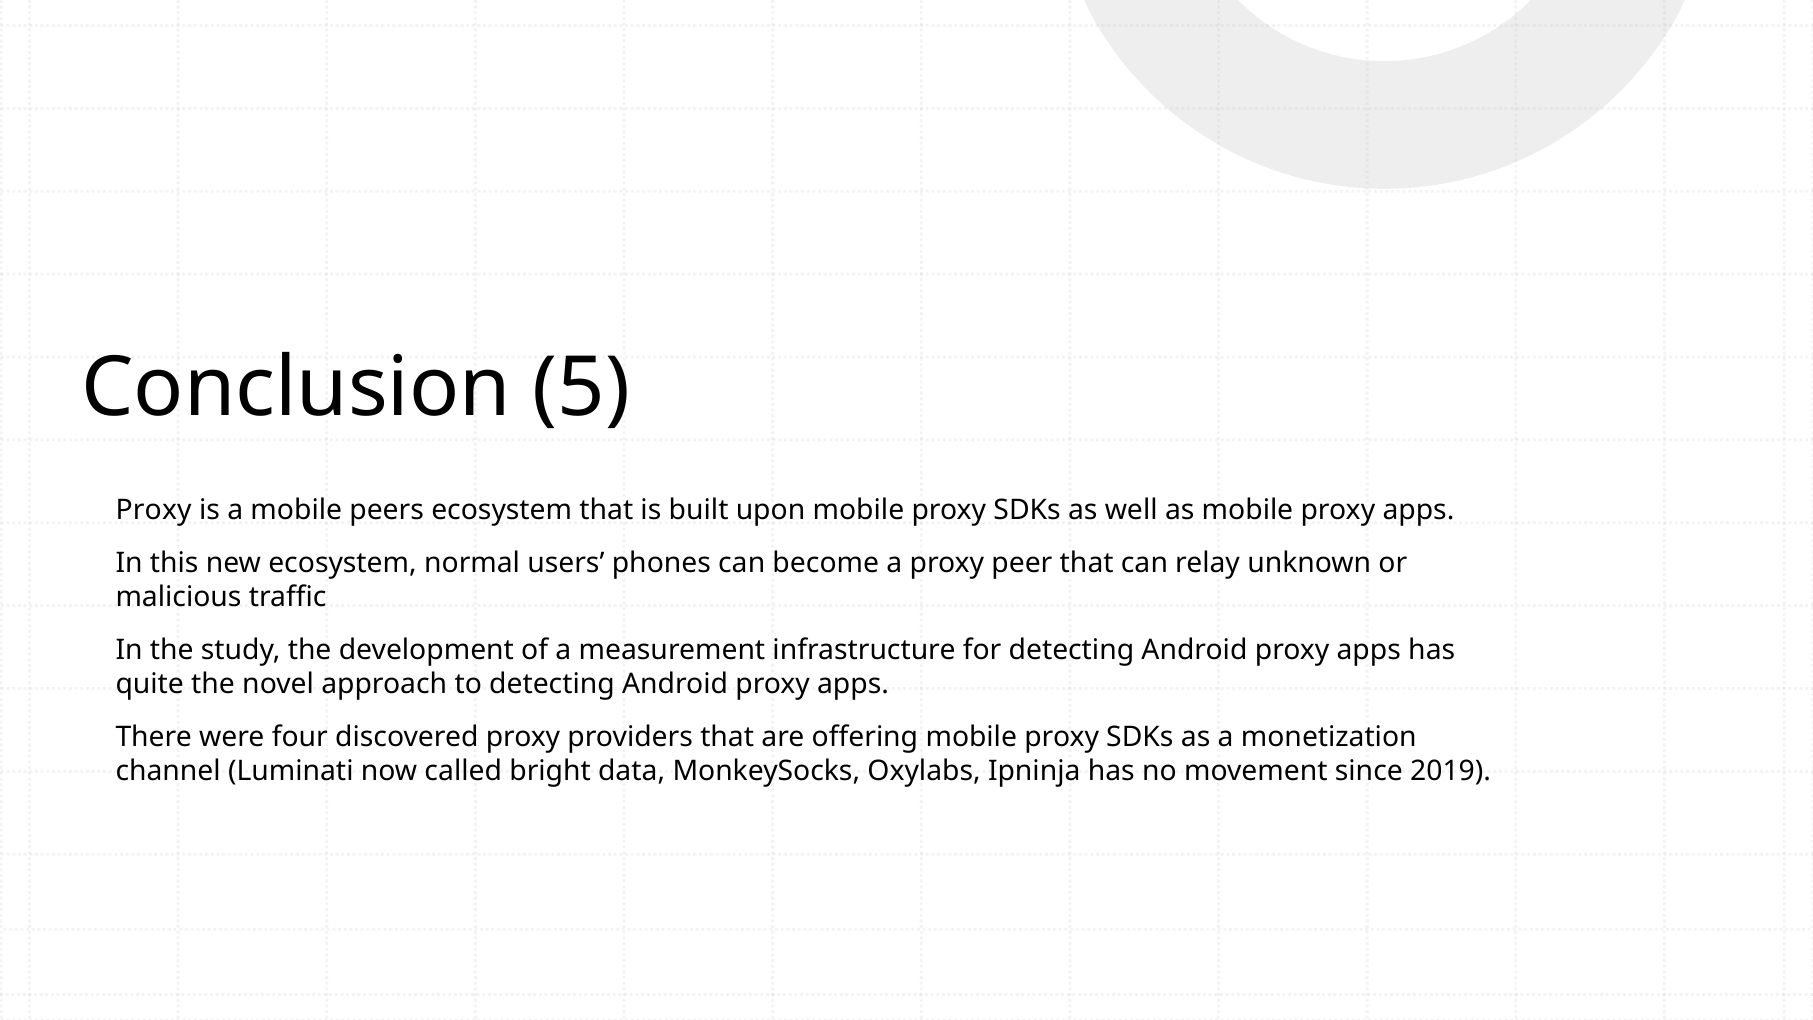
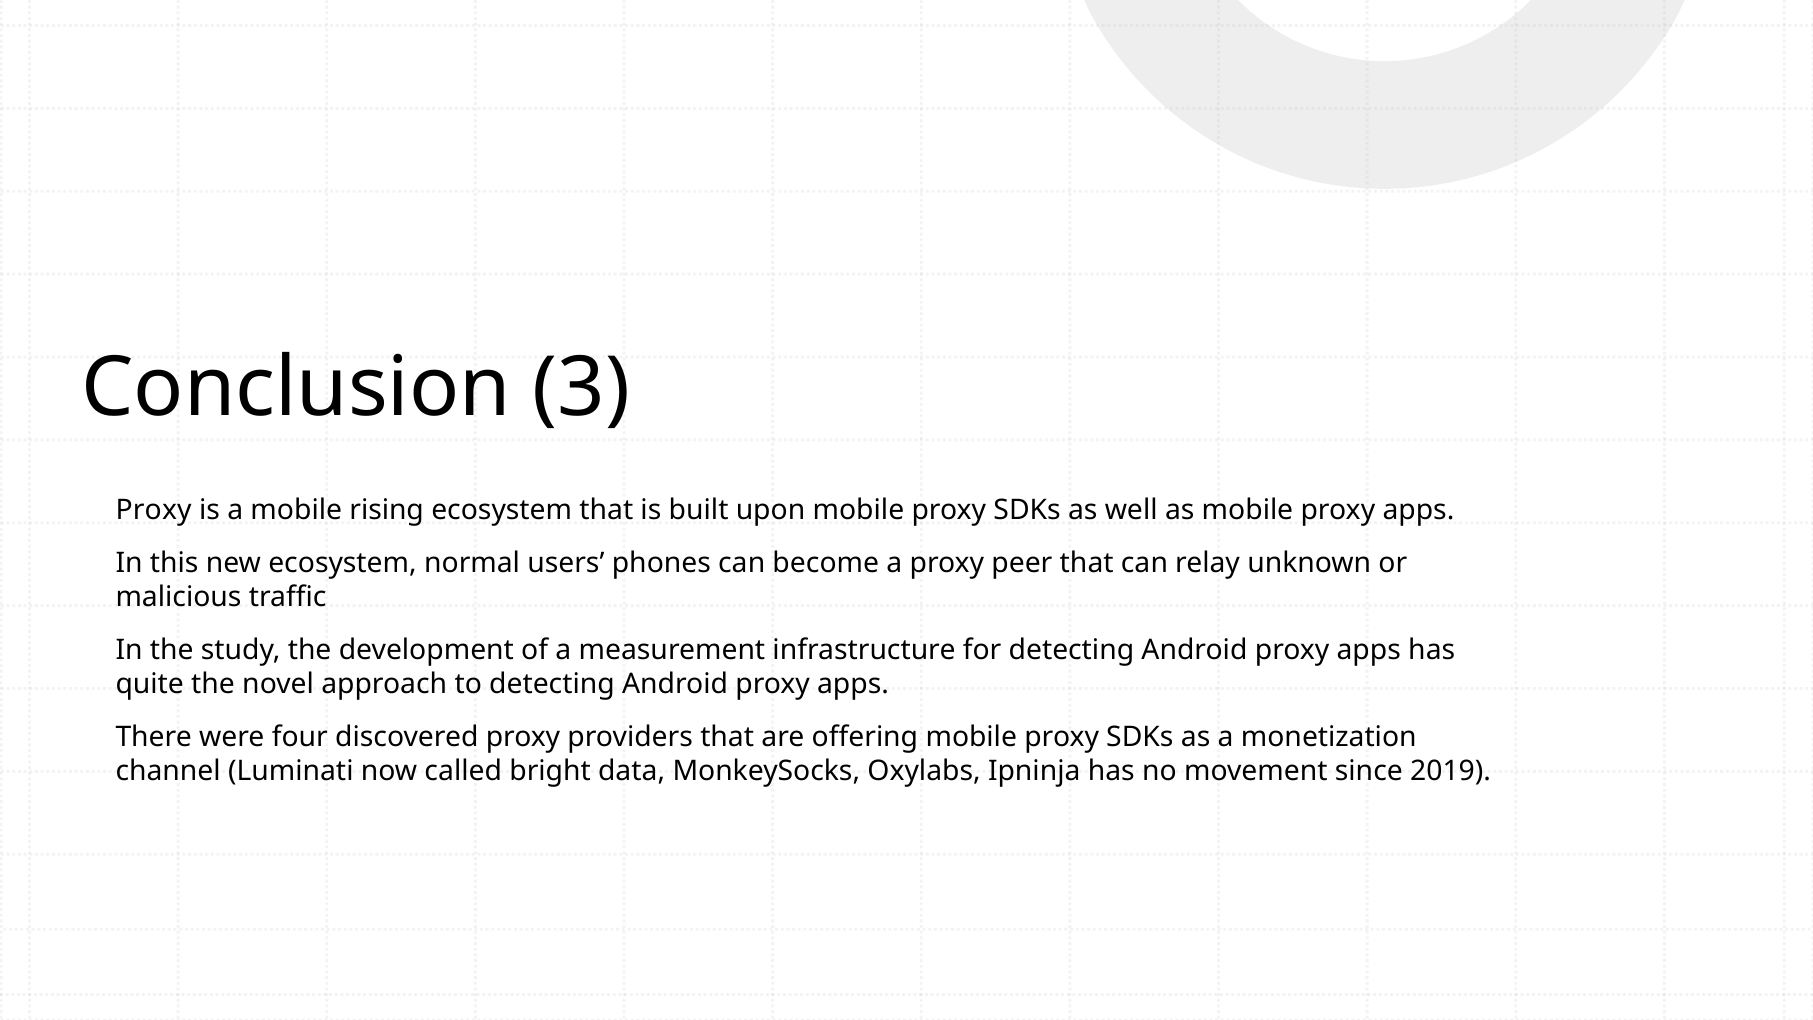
5: 5 -> 3 (581, 388)
peers: peers -> rising (387, 510)
